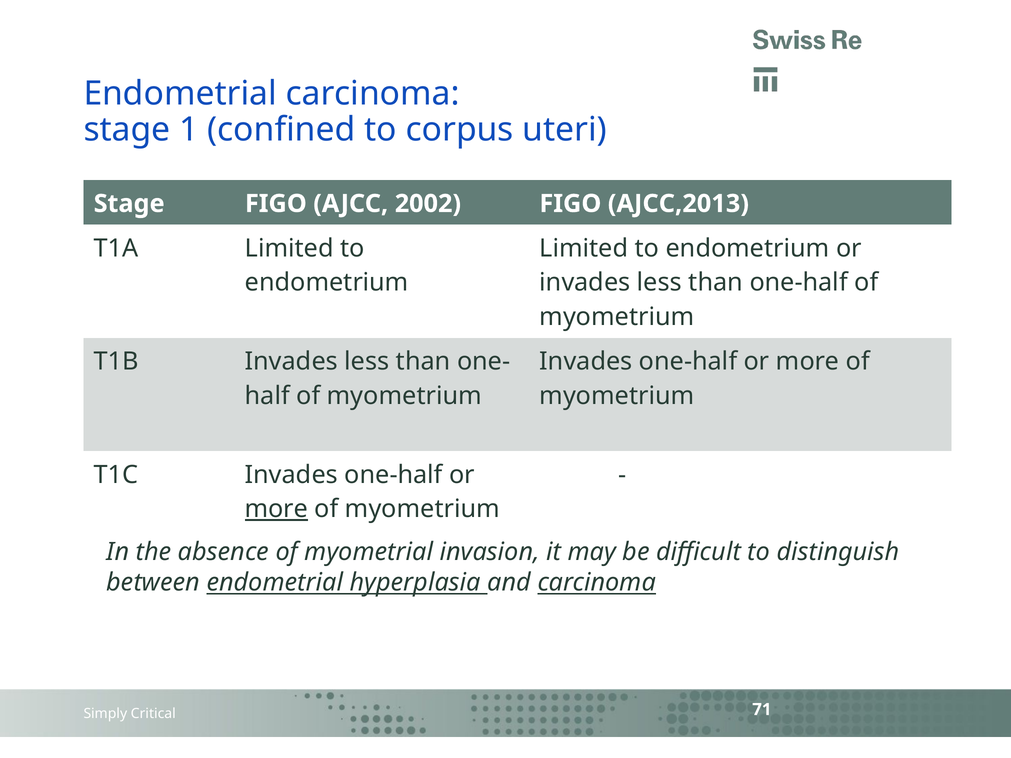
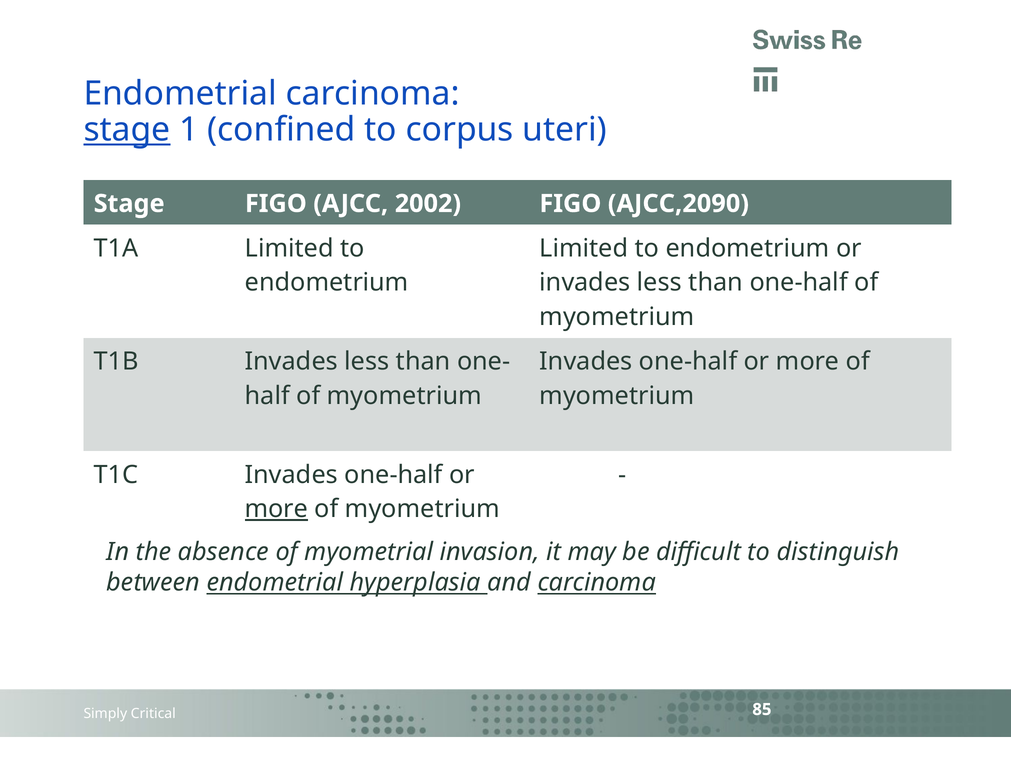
stage underline: none -> present (127, 130)
AJCC,2013: AJCC,2013 -> AJCC,2090 (678, 204)
71: 71 -> 85 (762, 710)
